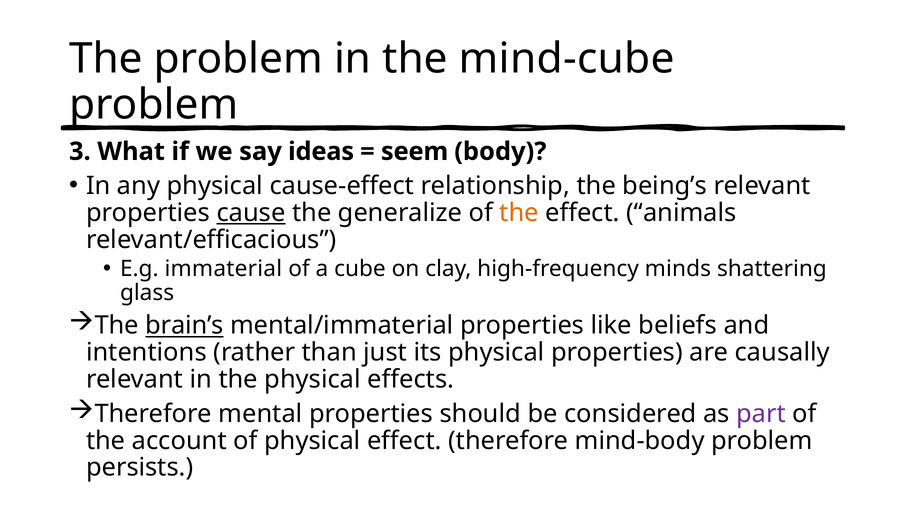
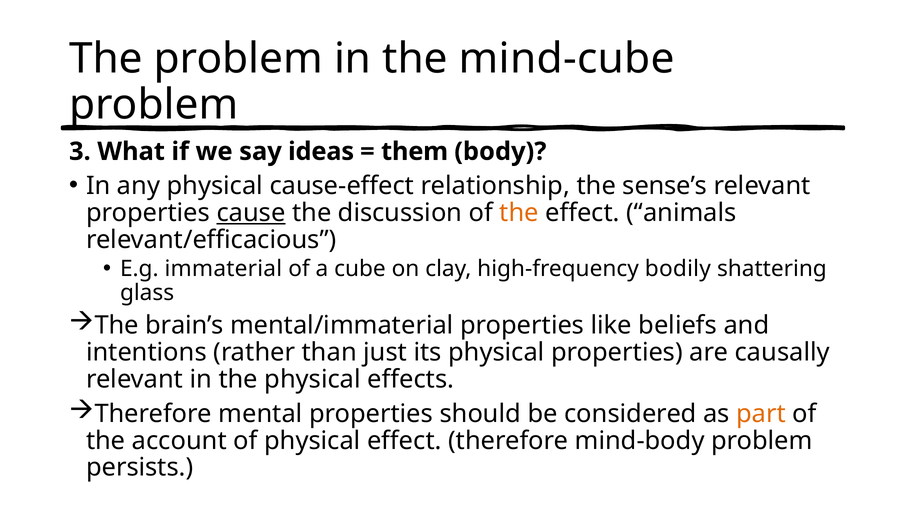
seem: seem -> them (415, 152)
being’s: being’s -> sense’s (665, 186)
generalize: generalize -> discussion (400, 213)
minds: minds -> bodily (678, 269)
brain’s underline: present -> none (185, 326)
part colour: purple -> orange (761, 414)
